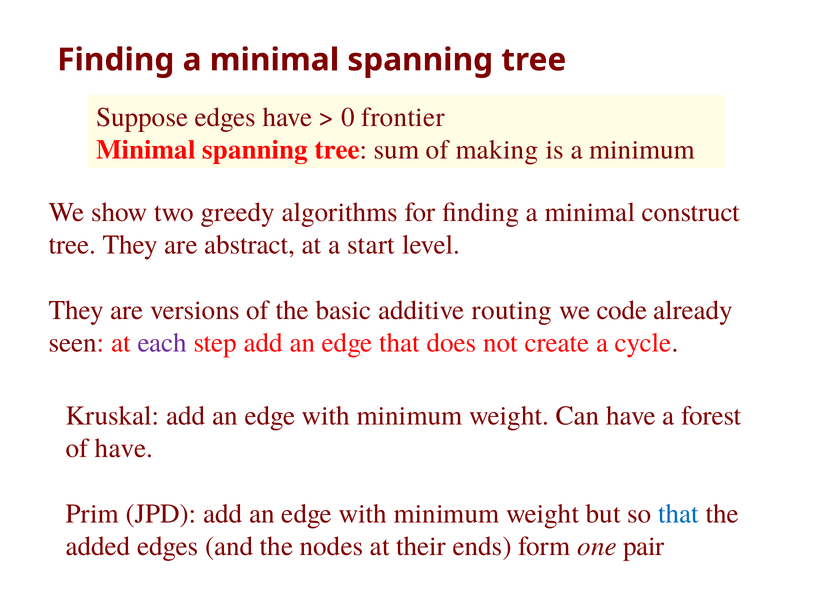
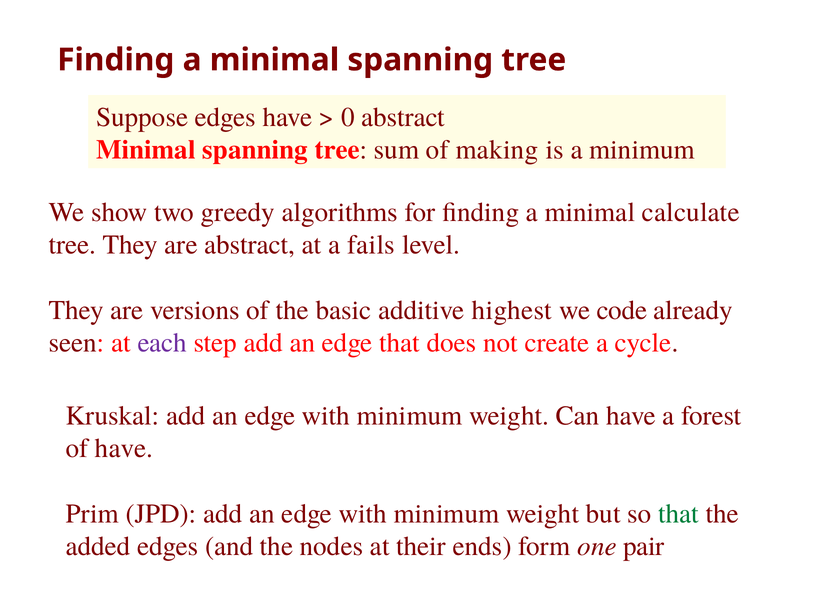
0 frontier: frontier -> abstract (403, 117)
construct: construct -> calculate (691, 212)
start: start -> fails (371, 245)
routing: routing -> highest (512, 310)
that colour: blue -> green (679, 513)
